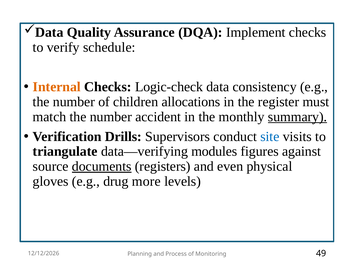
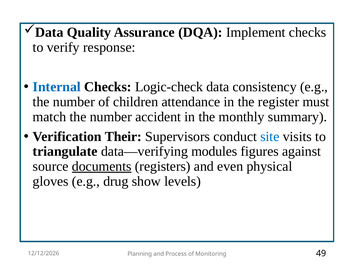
schedule: schedule -> response (109, 47)
Internal colour: orange -> blue (57, 87)
allocations: allocations -> attendance (191, 102)
summary underline: present -> none (297, 116)
Drills: Drills -> Their (123, 136)
more: more -> show (146, 181)
